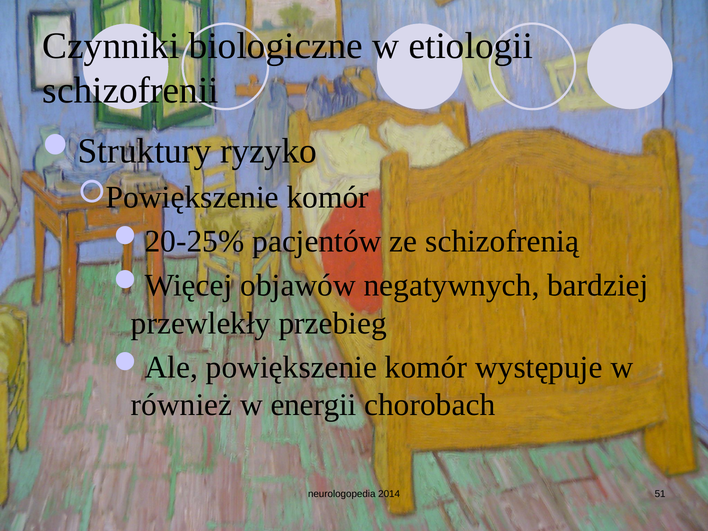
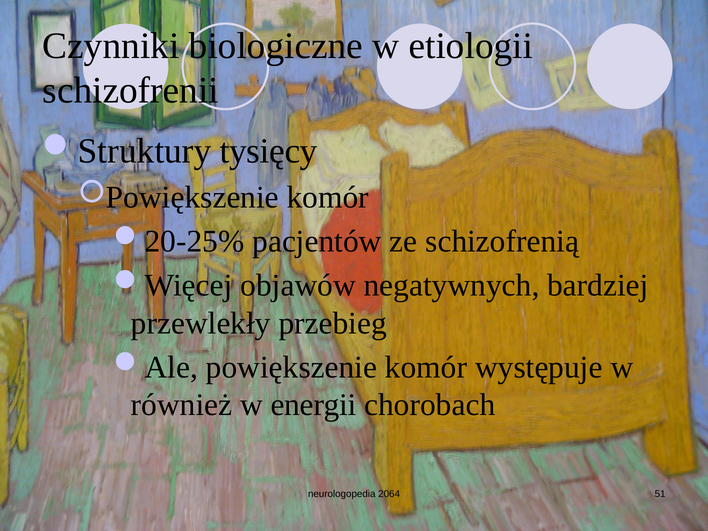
ryzyko: ryzyko -> tysięcy (269, 151)
2014: 2014 -> 2064 (389, 494)
